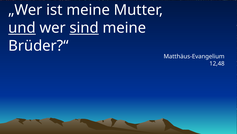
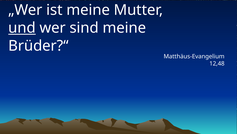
sind underline: present -> none (84, 28)
